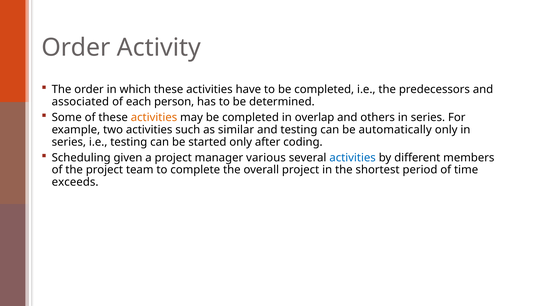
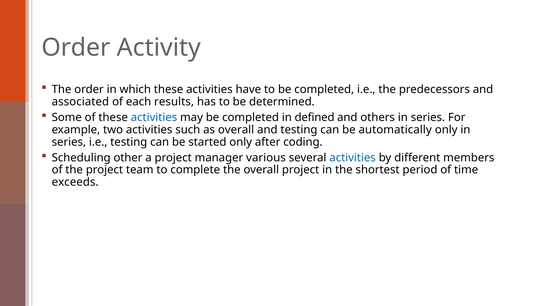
person: person -> results (174, 102)
activities colour: orange -> blue (154, 117)
overlap: overlap -> defined (315, 117)
as similar: similar -> overall (236, 130)
given: given -> other (128, 158)
